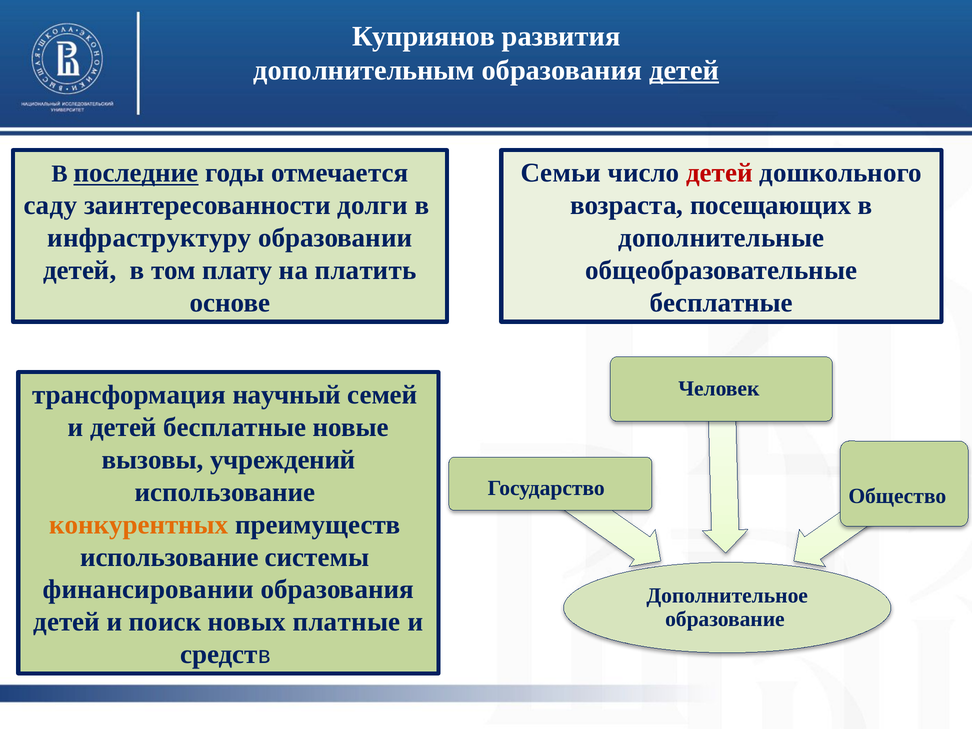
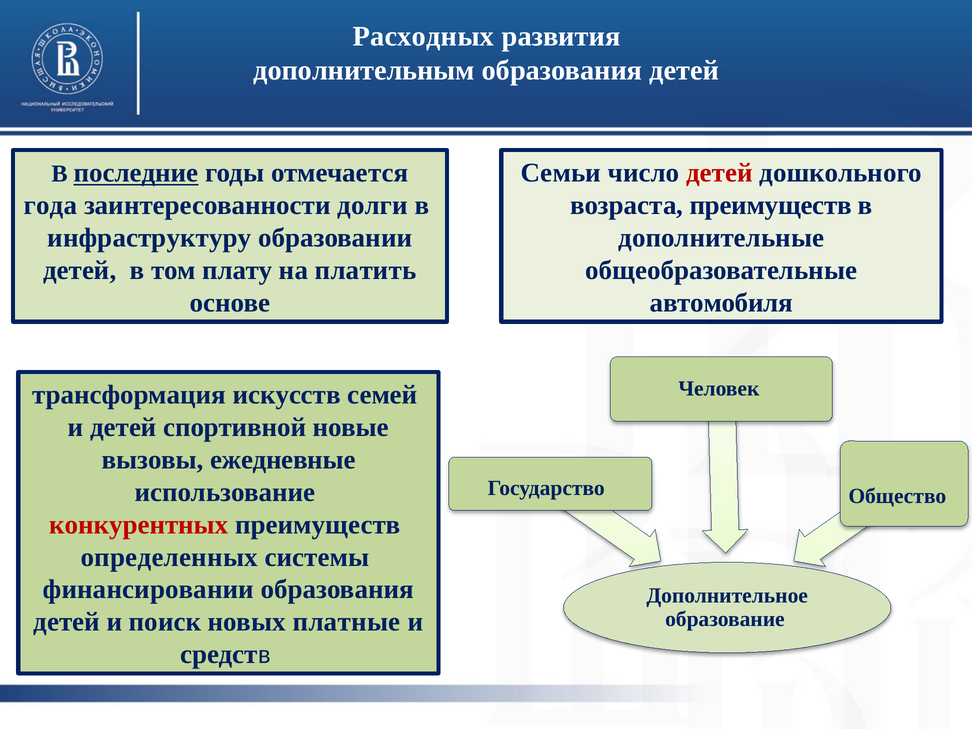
Куприянов: Куприянов -> Расходных (423, 36)
детей underline: present -> none (684, 70)
саду: саду -> года (50, 205)
возраста посещающих: посещающих -> преимуществ (771, 205)
бесплатные: бесплатные -> автомобиля (721, 303)
научный: научный -> искусств (287, 395)
детей бесплатные: бесплатные -> спортивной (235, 427)
учреждений: учреждений -> ежедневные (283, 460)
конкурентных colour: orange -> red (139, 525)
использование: использование -> определенных (169, 557)
